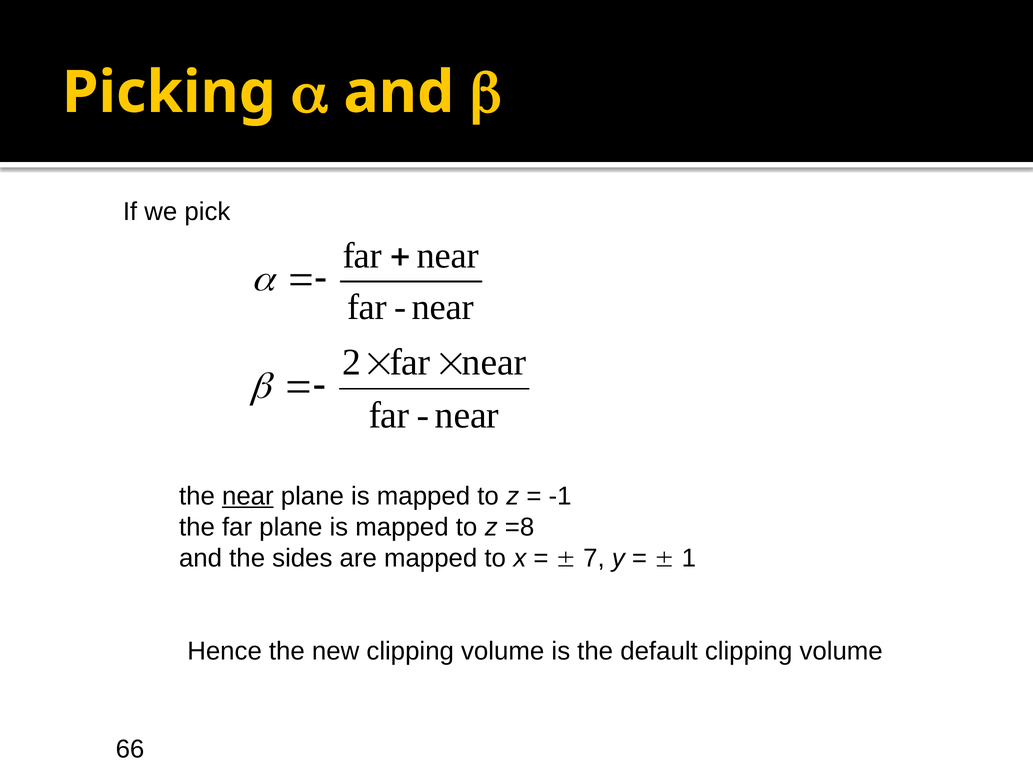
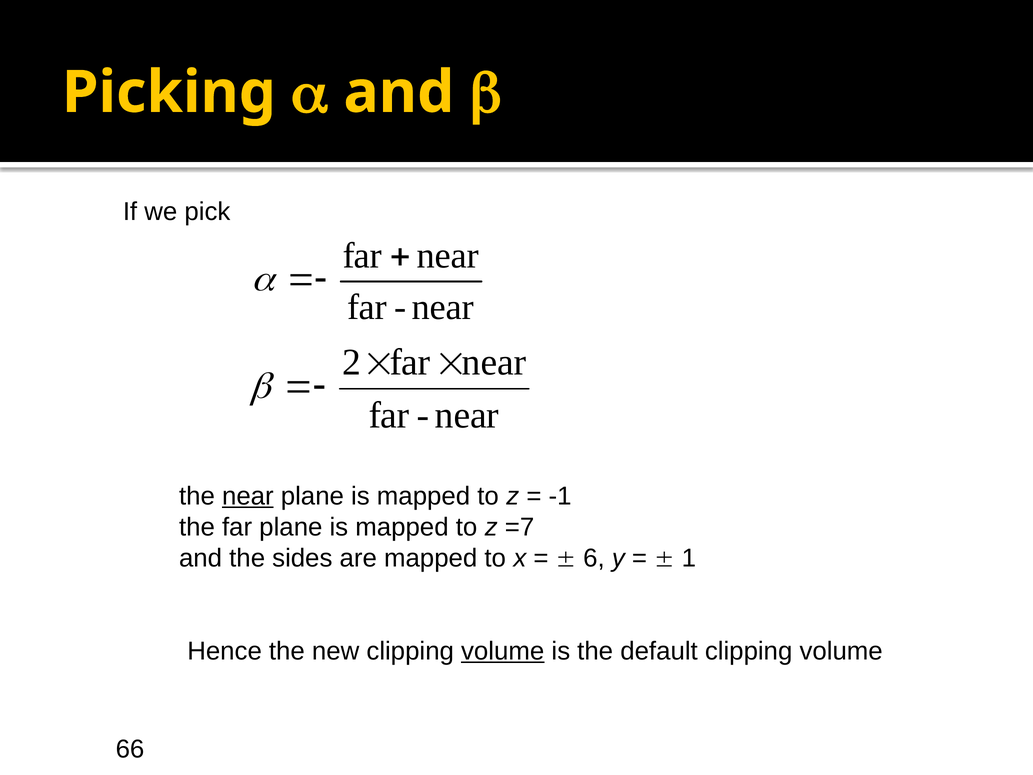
=8: =8 -> =7 (520, 527)
7: 7 -> 6 (594, 558)
volume underline: none -> present (503, 651)
